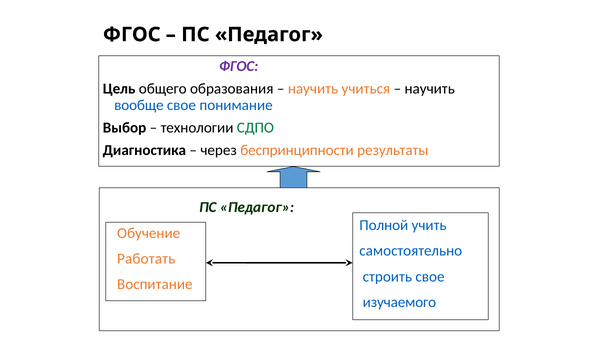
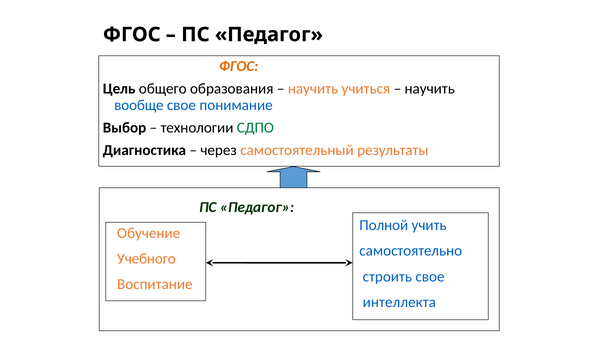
ФГОС colour: purple -> orange (239, 66)
беспринципности: беспринципности -> самостоятельный (297, 150)
Работать: Работать -> Учебного (146, 259)
изучаемого: изучаемого -> интеллекта (399, 303)
